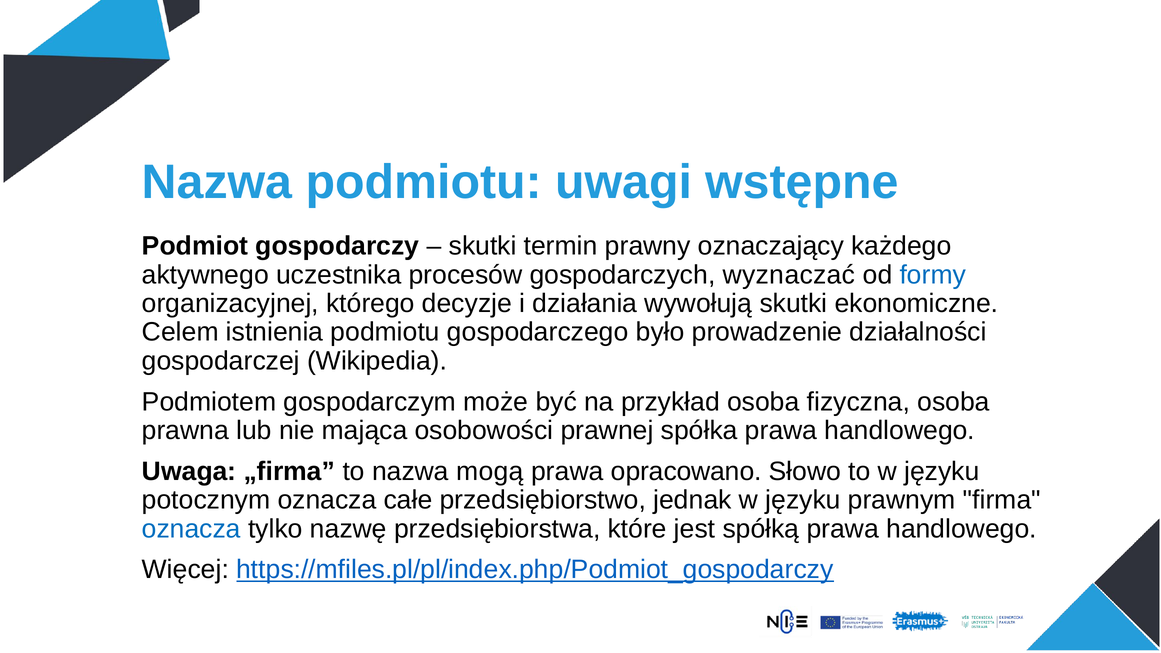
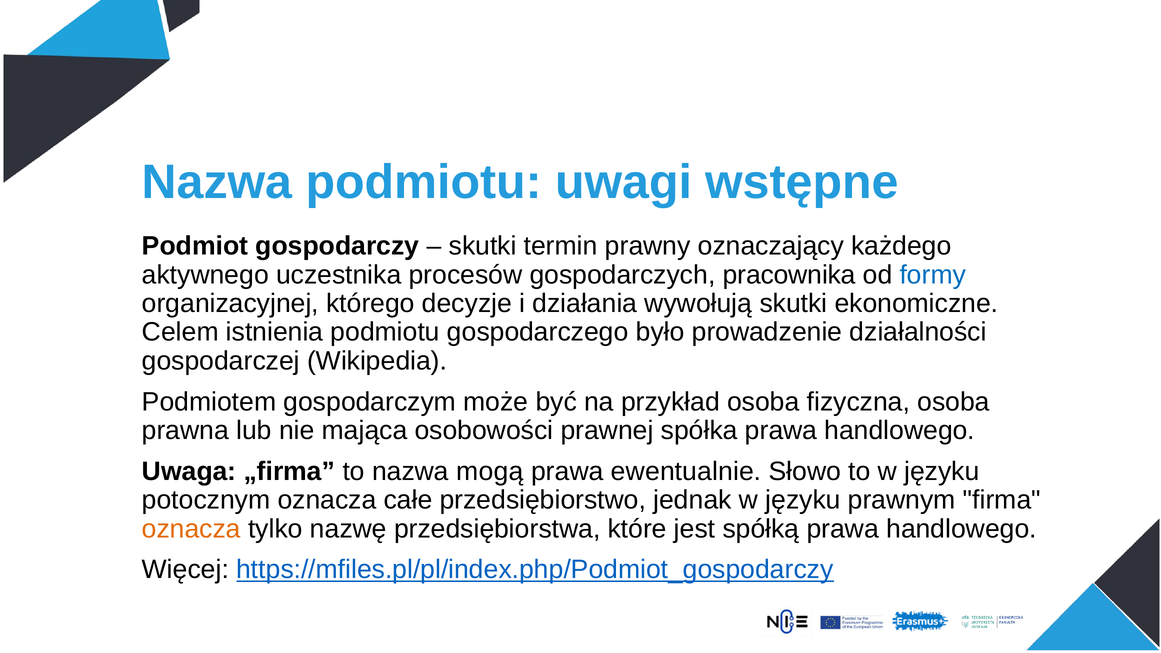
wyznaczać: wyznaczać -> pracownika (789, 275)
opracowano: opracowano -> ewentualnie (686, 471)
oznacza colour: blue -> orange (191, 529)
